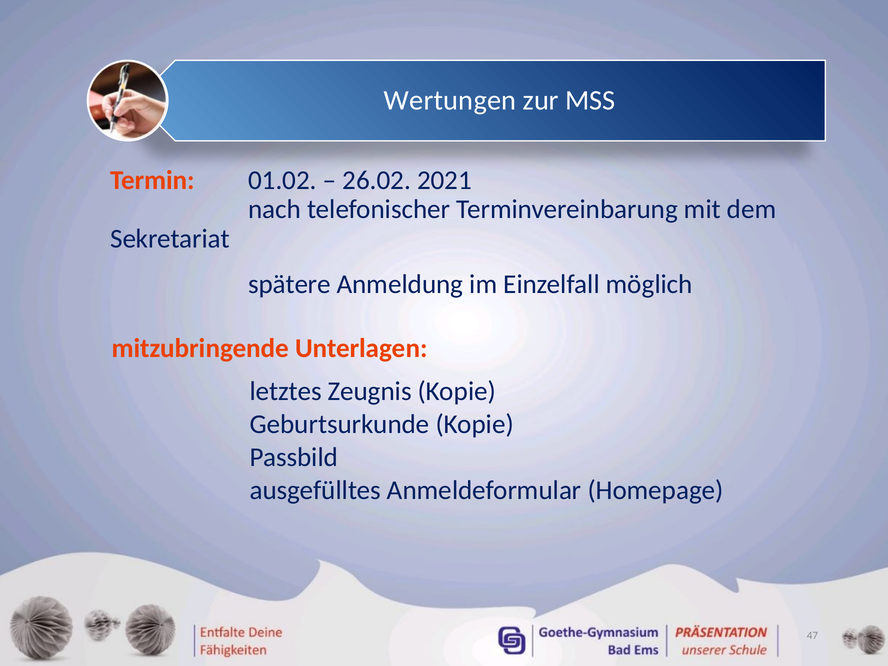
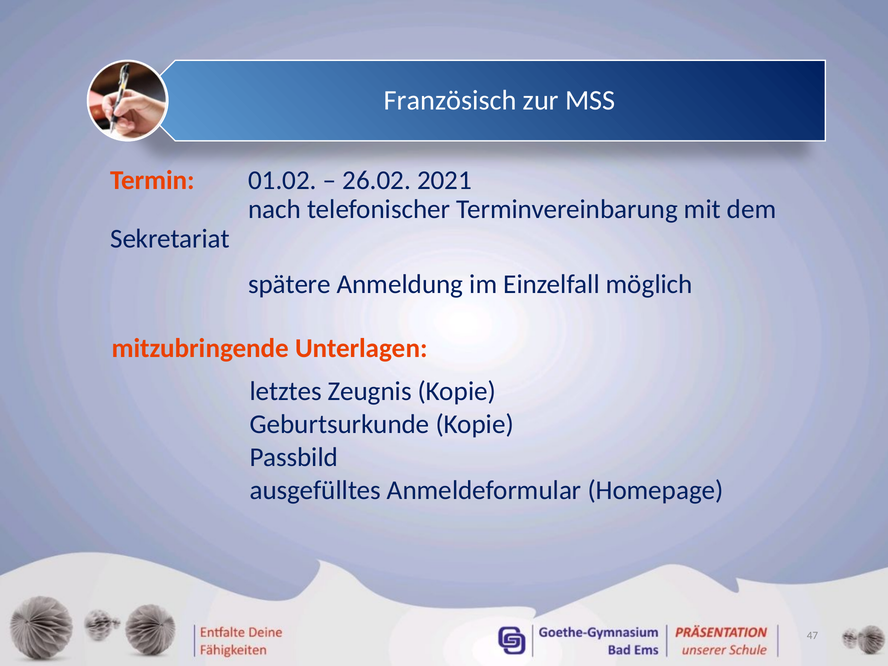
Wertungen: Wertungen -> Französisch (450, 100)
